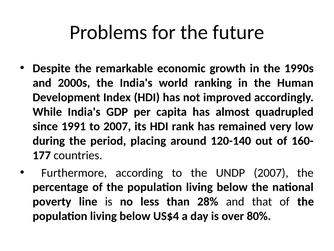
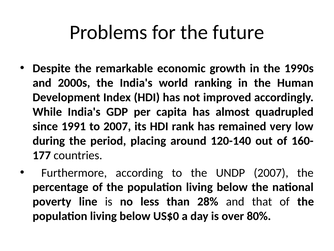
US$4: US$4 -> US$0 (166, 216)
